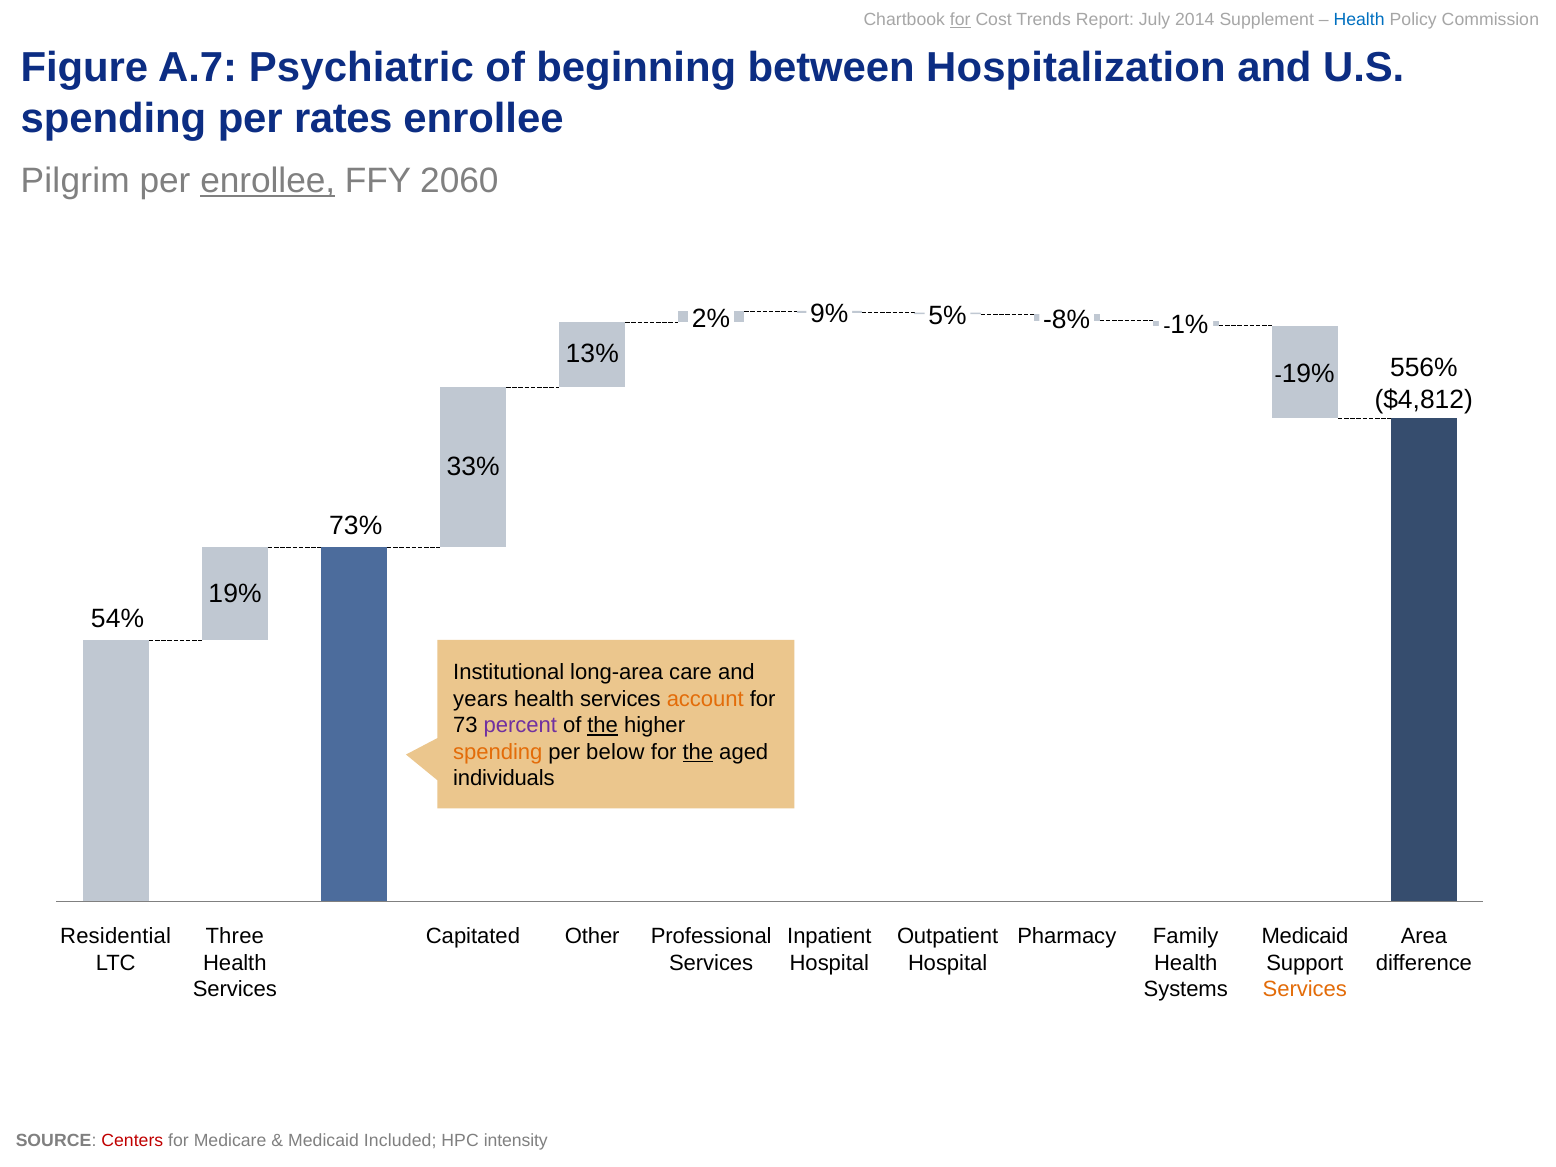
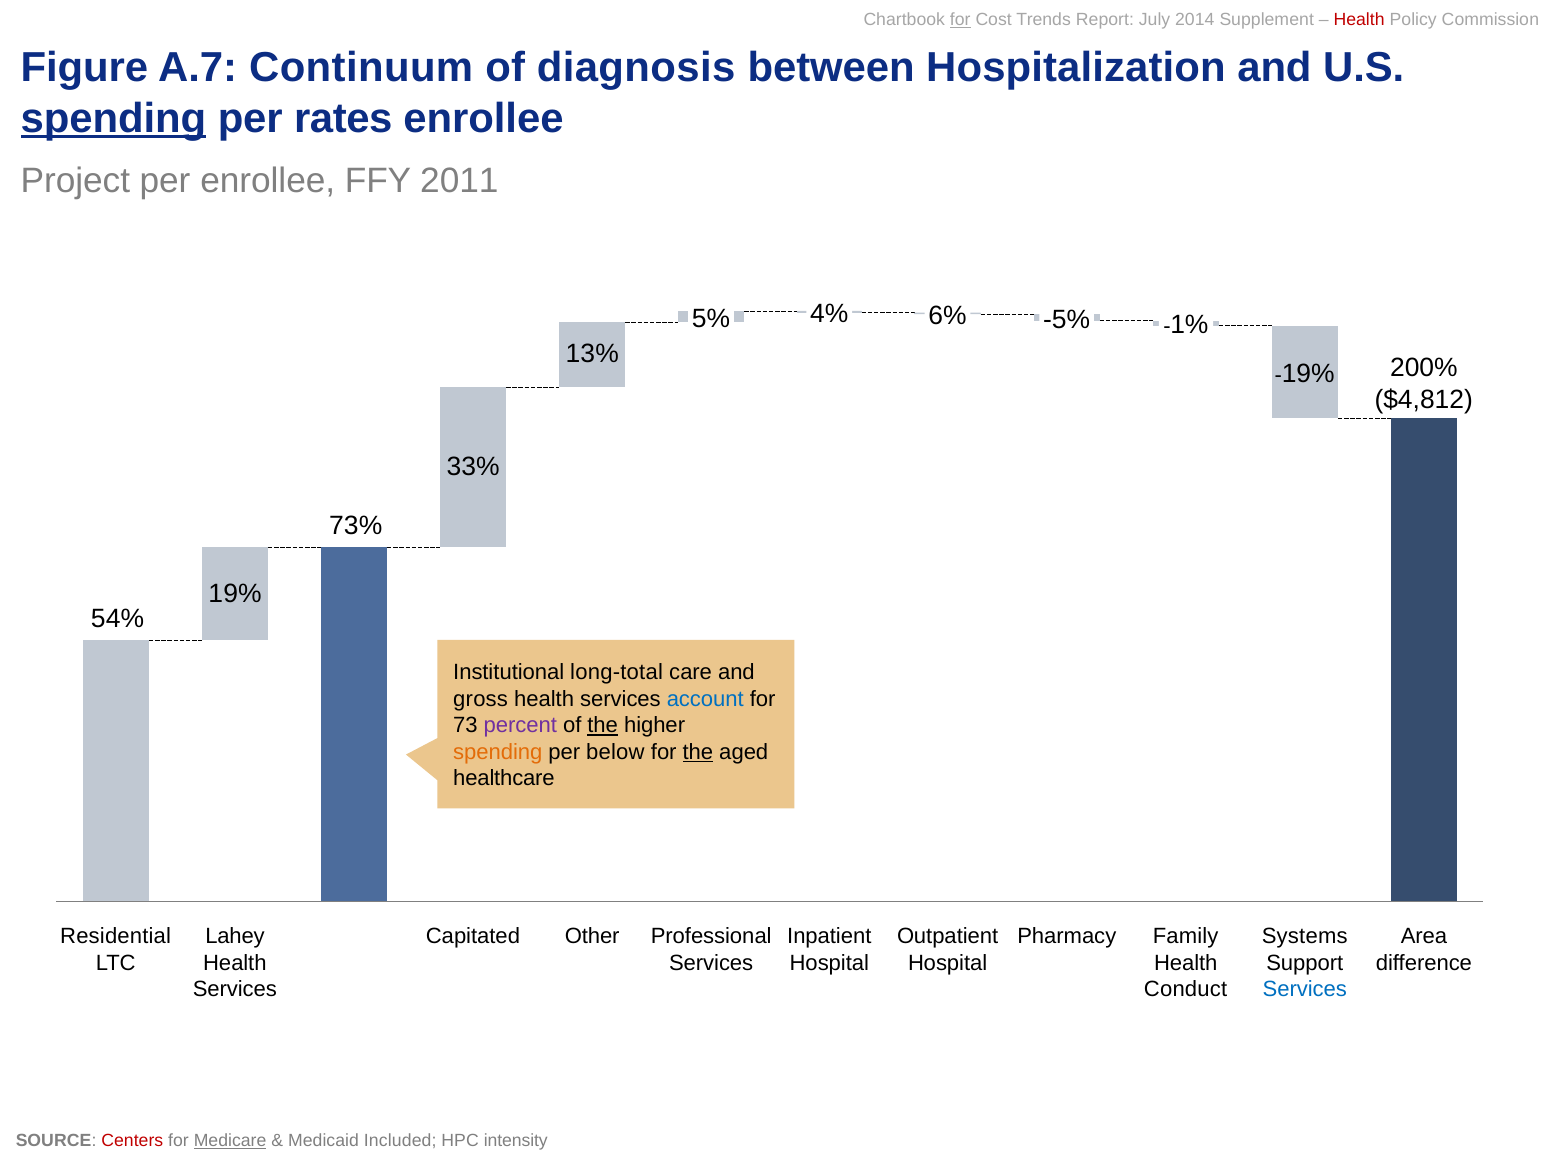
Health colour: blue -> red (1359, 20)
Psychiatric: Psychiatric -> Continuum (361, 68)
beginning: beginning -> diagnosis (636, 68)
spending underline: none -> present (113, 118)
Pilgrim: Pilgrim -> Project (75, 180)
enrollee underline: present -> none (268, 180)
2060: 2060 -> 2011 (459, 180)
9%: 9% -> 4% (829, 314)
5%: 5% -> 6% (948, 315)
2%: 2% -> 5% (711, 319)
-8%: -8% -> -5% (1067, 320)
556%: 556% -> 200% (1424, 368)
long-area: long-area -> long-total (617, 673)
years: years -> gross (481, 699)
account colour: orange -> blue (705, 699)
individuals: individuals -> healthcare (504, 779)
Three: Three -> Lahey (235, 936)
Medicaid: Medicaid -> Systems (1305, 936)
Systems: Systems -> Conduct (1186, 989)
Services colour: orange -> blue (1305, 989)
Medicare underline: none -> present (230, 1141)
